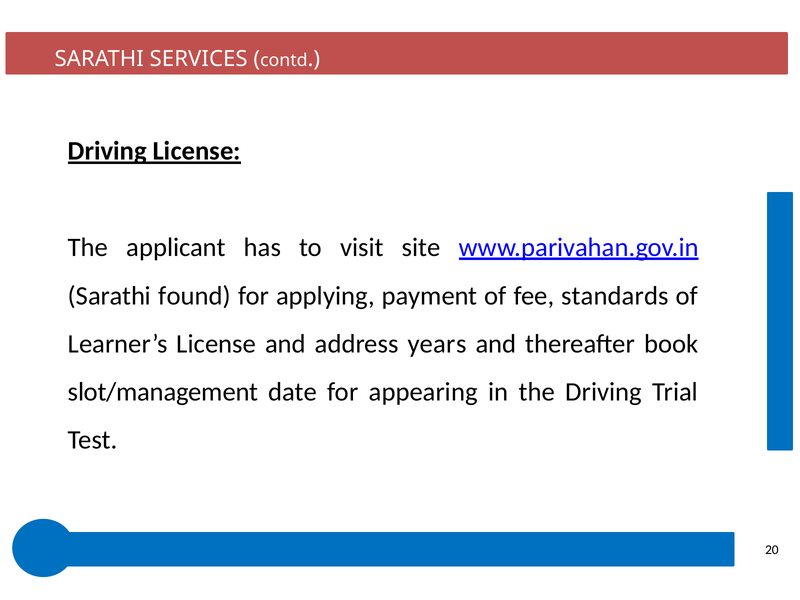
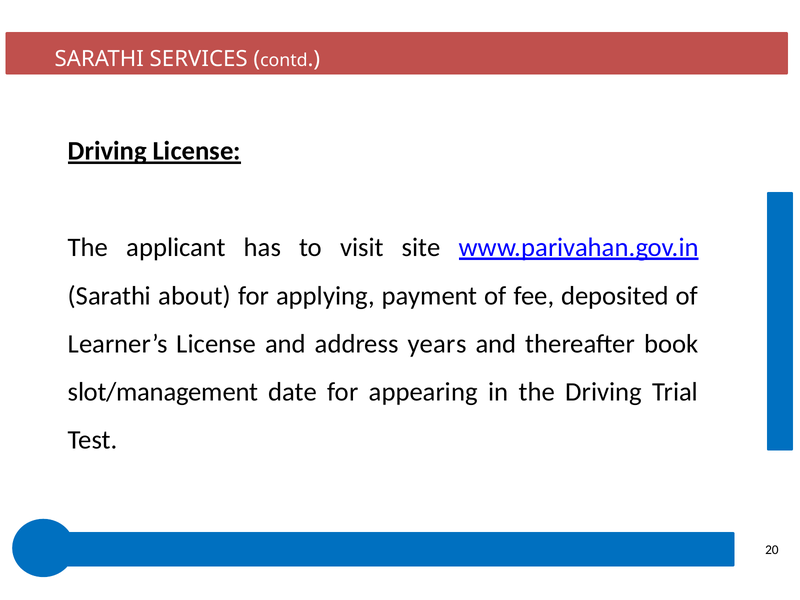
found: found -> about (195, 296)
standards: standards -> deposited (615, 296)
